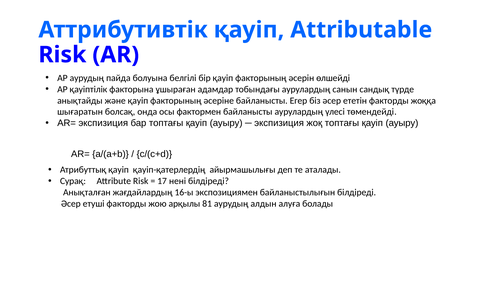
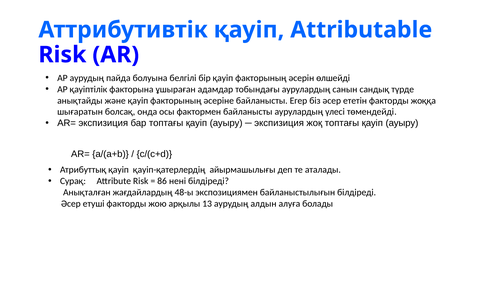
17: 17 -> 86 (162, 182)
16-ы: 16-ы -> 48-ы (184, 193)
81: 81 -> 13 (207, 204)
